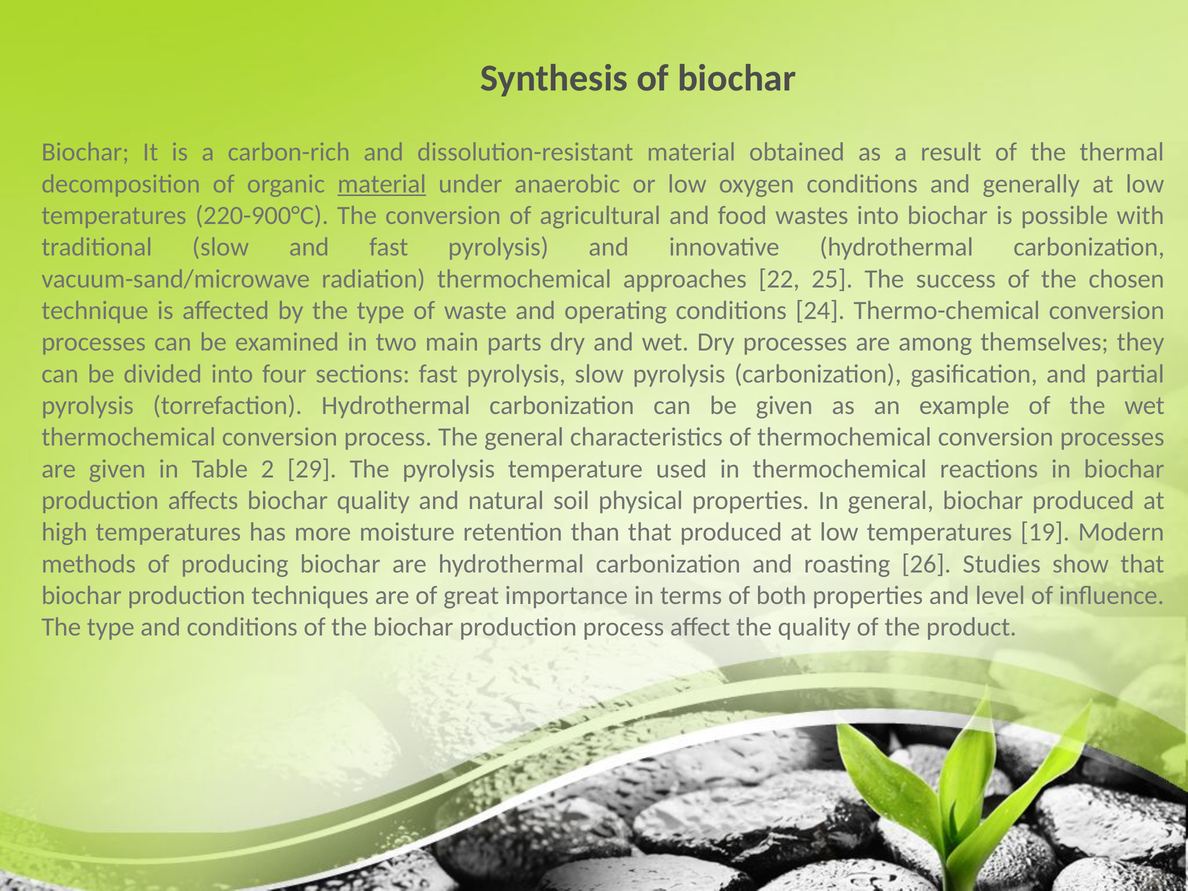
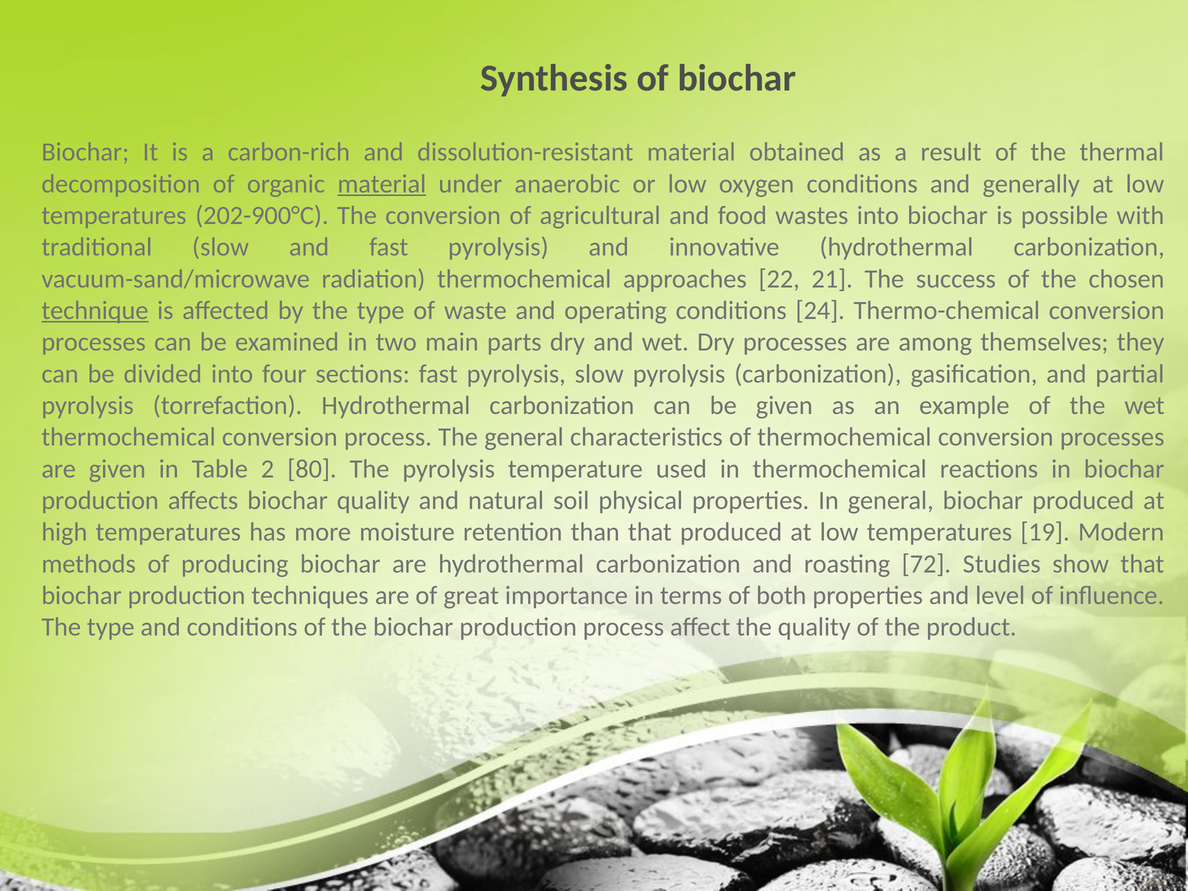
220-900°C: 220-900°C -> 202-900°C (262, 216)
25: 25 -> 21 (832, 279)
technique underline: none -> present (95, 311)
29: 29 -> 80 (312, 469)
26: 26 -> 72 (926, 564)
